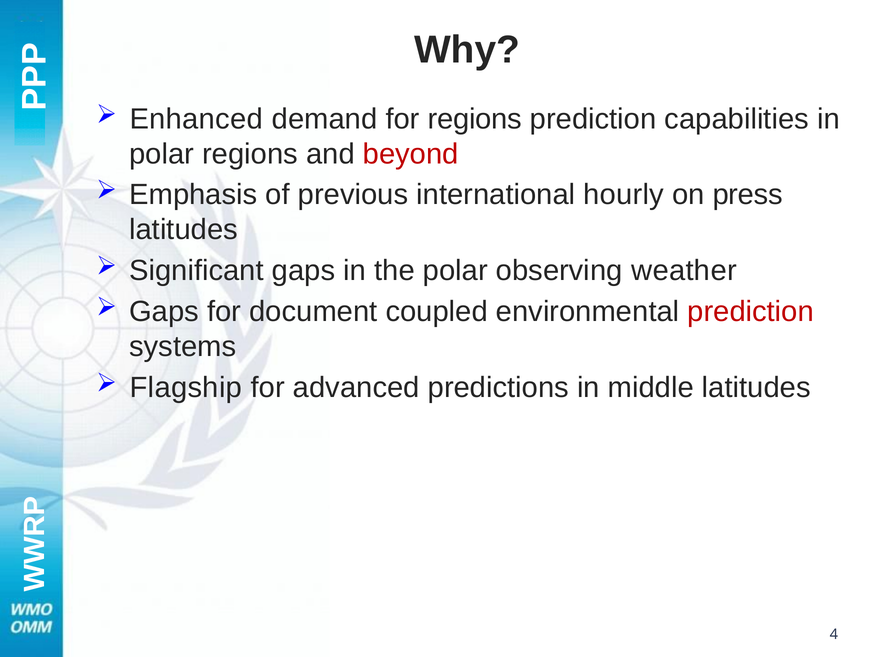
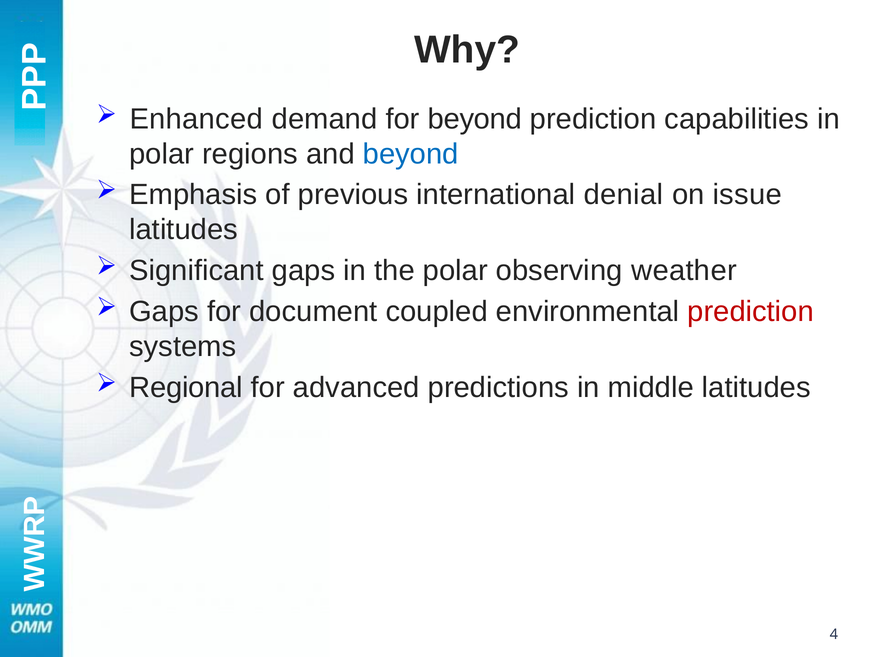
for regions: regions -> beyond (475, 119)
beyond colour: red -> blue (411, 154)
hourly: hourly -> denial (624, 195)
press: press -> issue (747, 195)
Flagship: Flagship -> Regional (186, 387)
